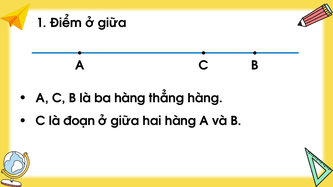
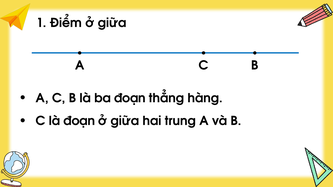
ba hàng: hàng -> đoạn (130, 98)
hai hàng: hàng -> trung (180, 121)
